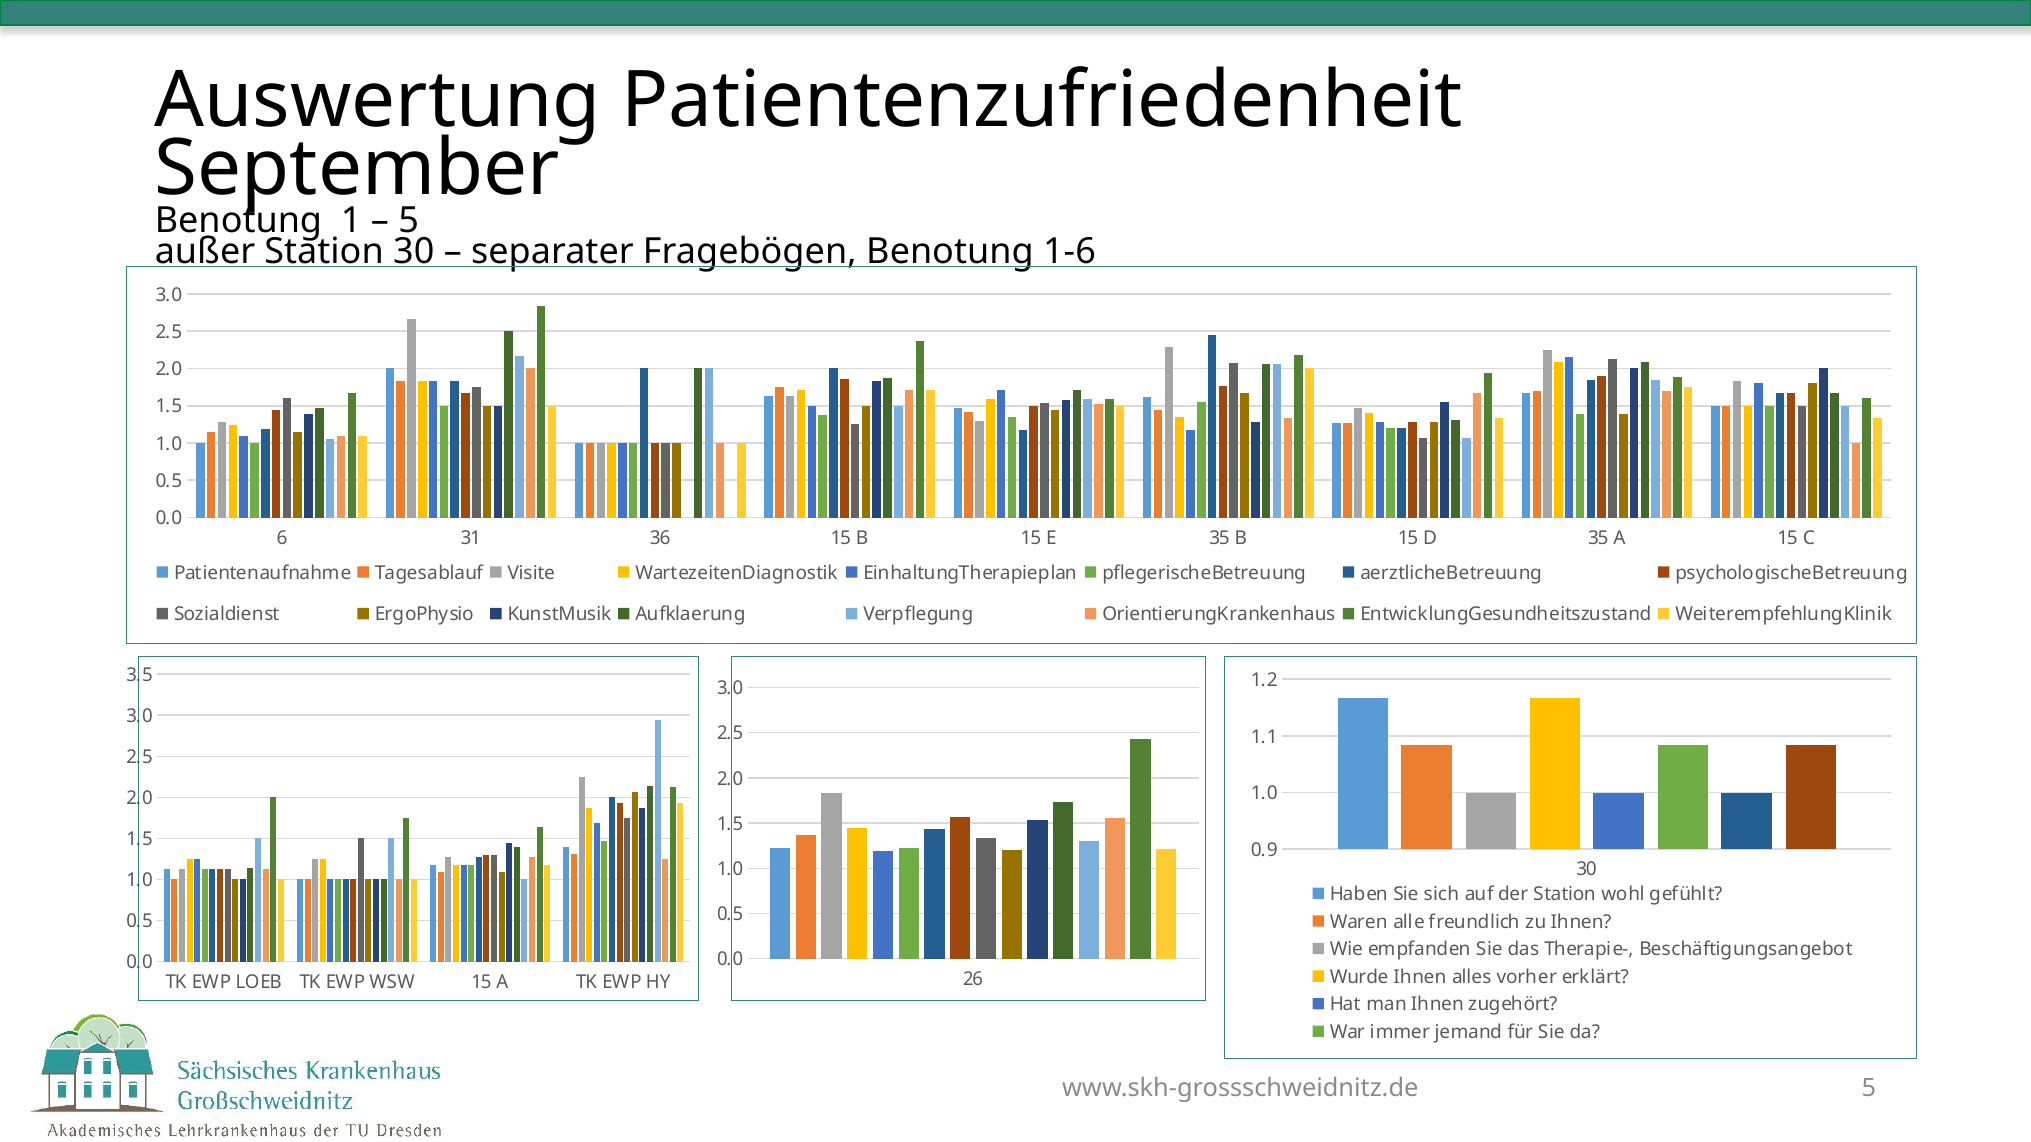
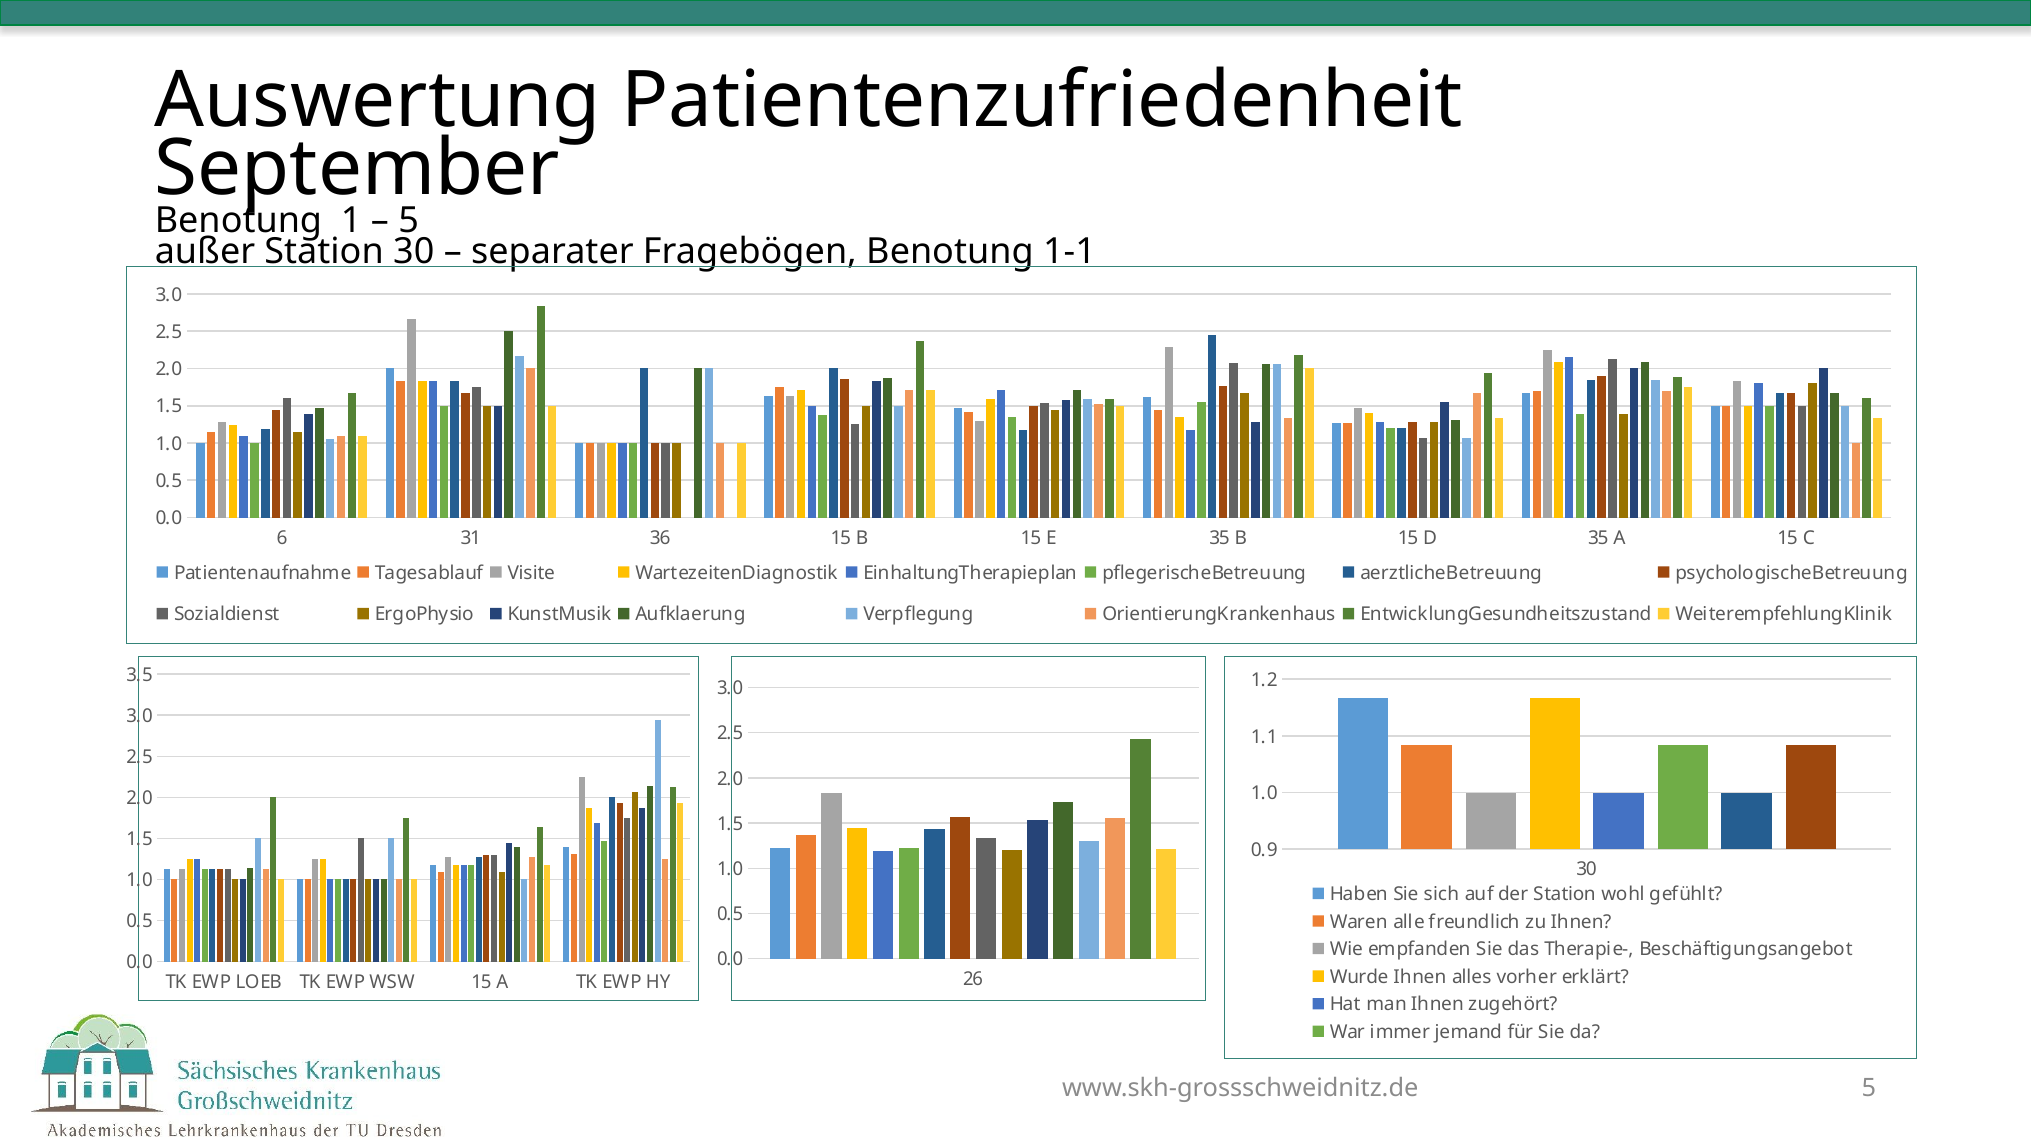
1-6: 1-6 -> 1-1 (1069, 252)
